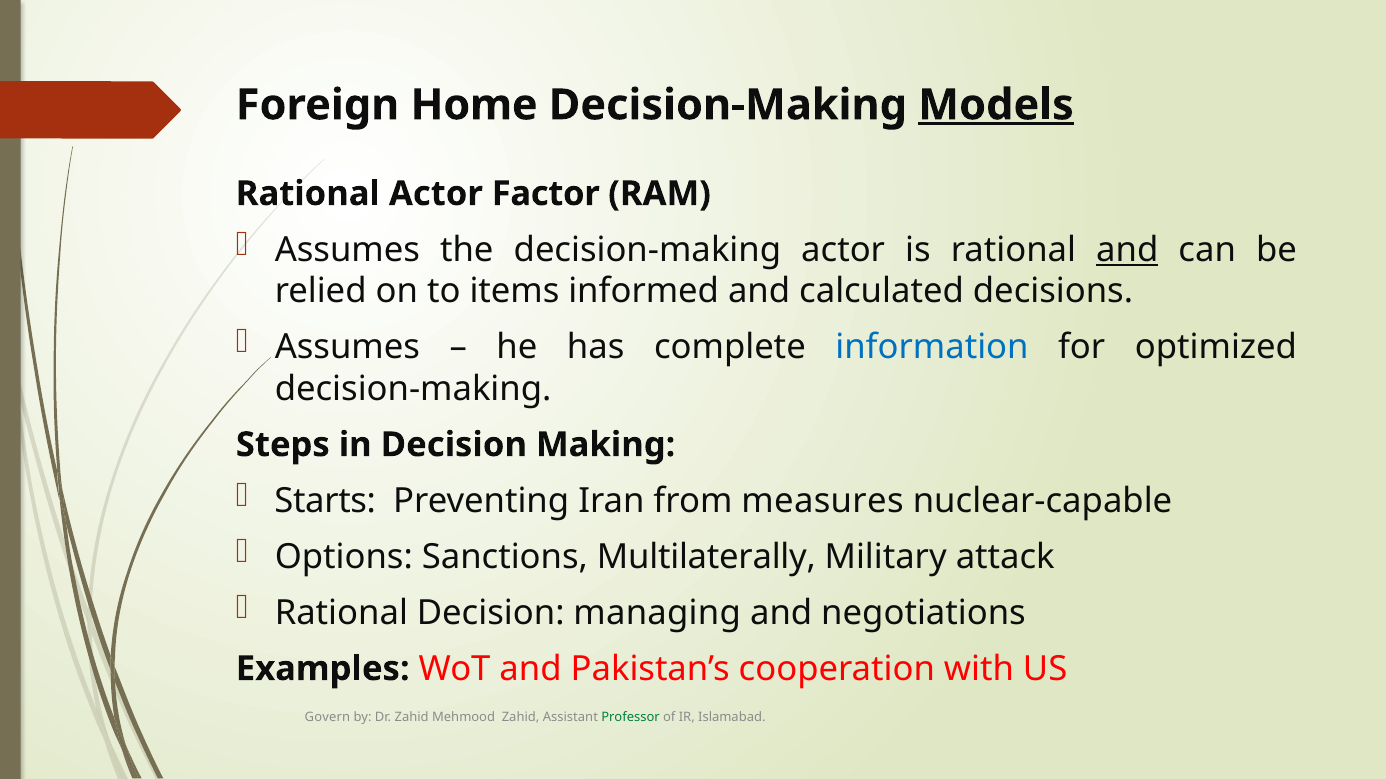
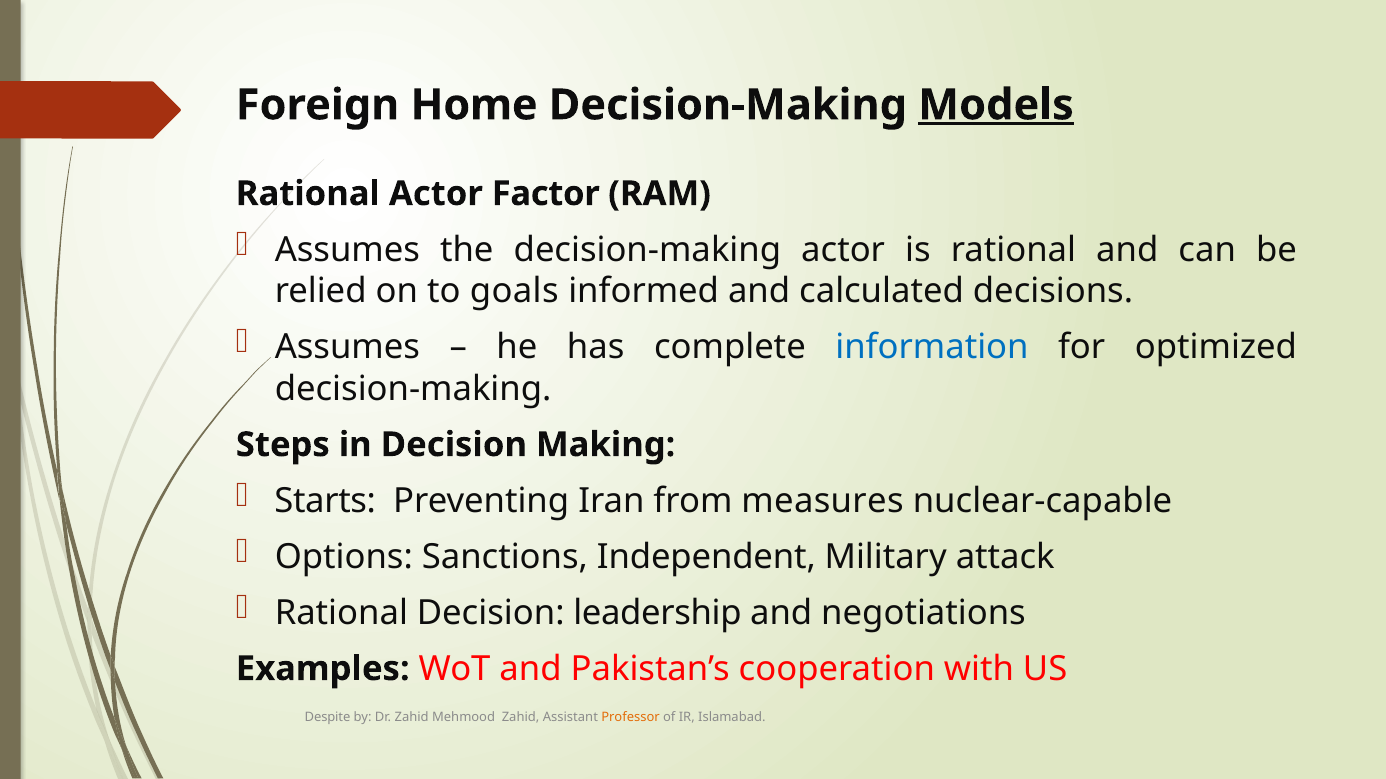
and underline: present -> none (1127, 250)
items: items -> goals (514, 291)
Multilaterally: Multilaterally -> Independent (706, 557)
managing: managing -> leadership (657, 613)
Govern: Govern -> Despite (328, 718)
Professor colour: green -> orange (631, 718)
